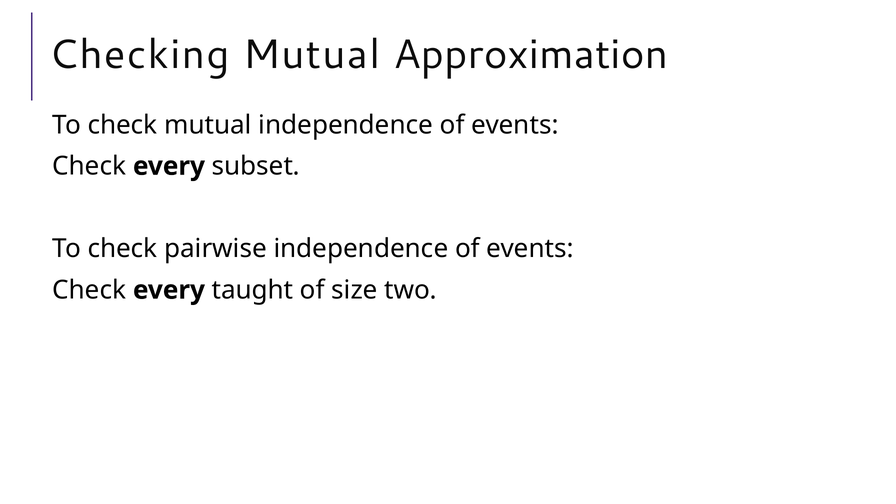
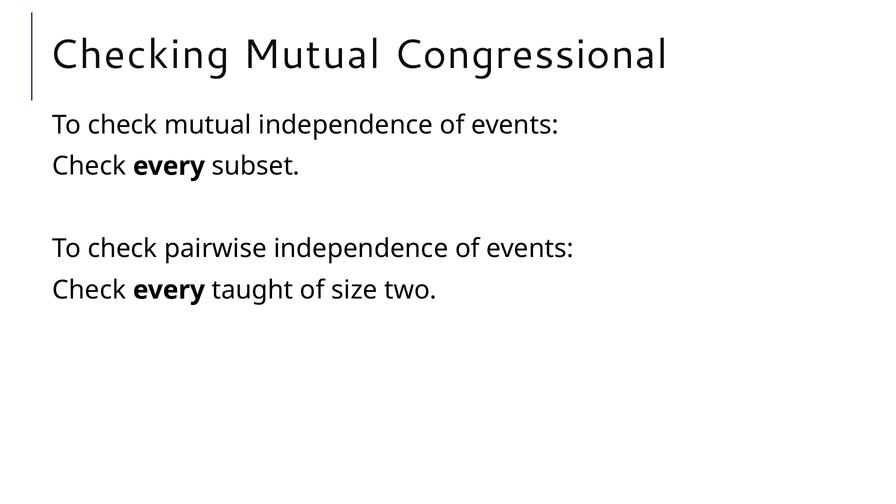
Approximation: Approximation -> Congressional (531, 55)
